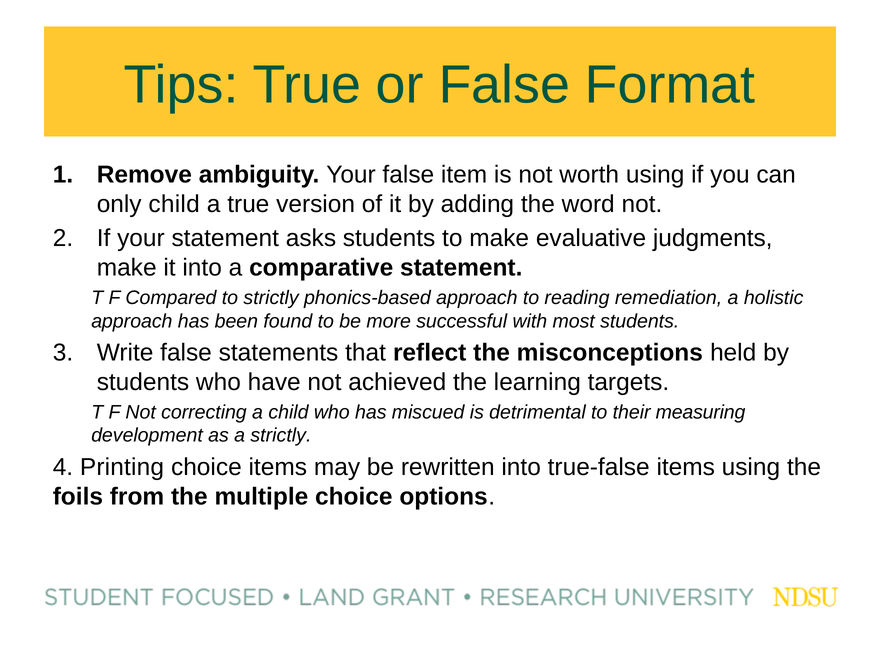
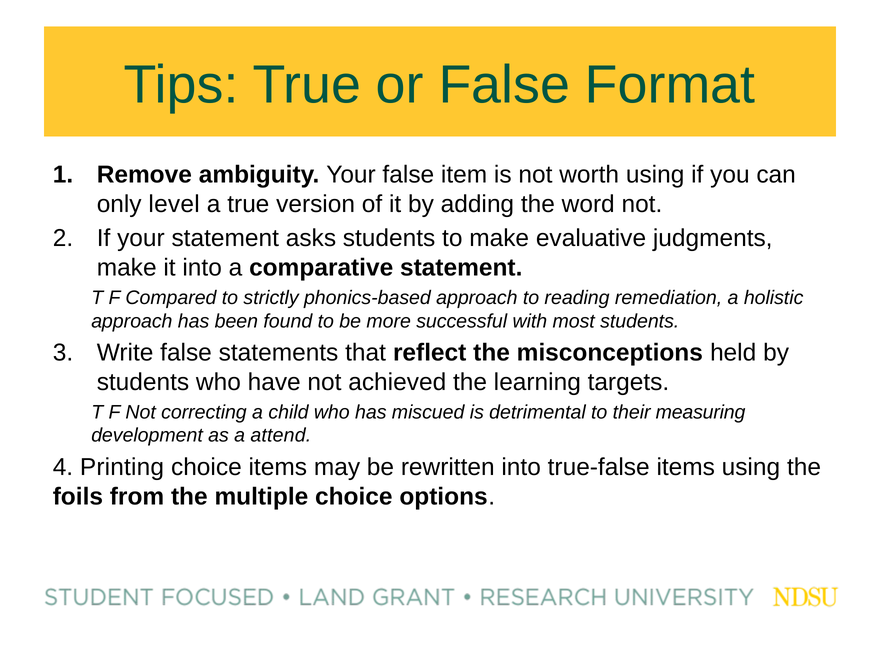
only child: child -> level (174, 204)
a strictly: strictly -> attend (281, 436)
